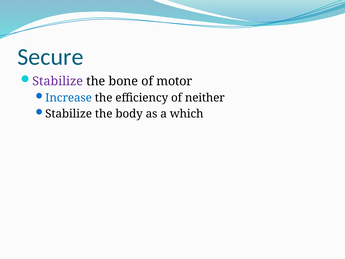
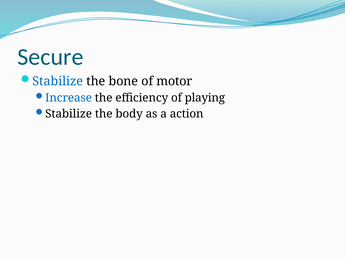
Stabilize colour: purple -> blue (58, 81)
neither: neither -> playing (205, 98)
which: which -> action (187, 114)
